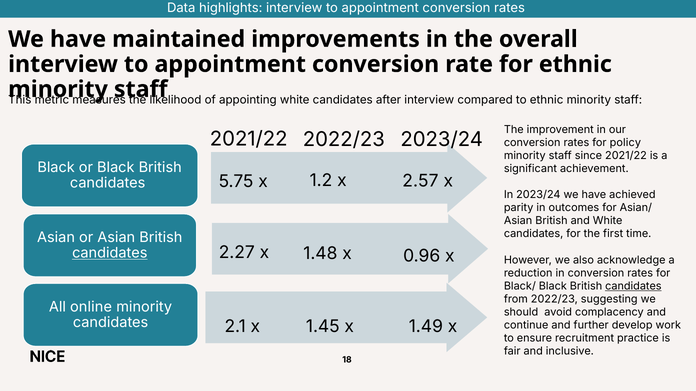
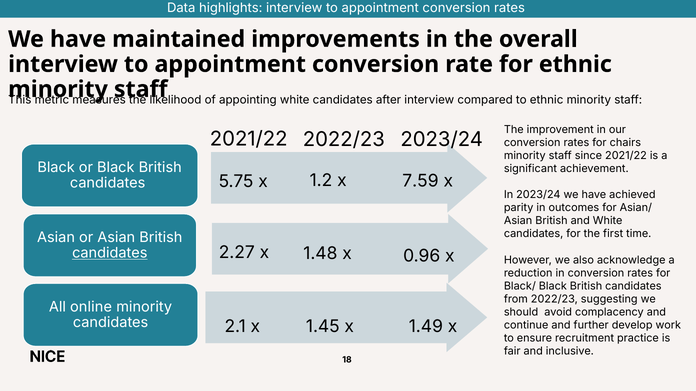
policy: policy -> chairs (625, 143)
2.57: 2.57 -> 7.59 (420, 181)
candidates underline: present -> none (633, 286)
